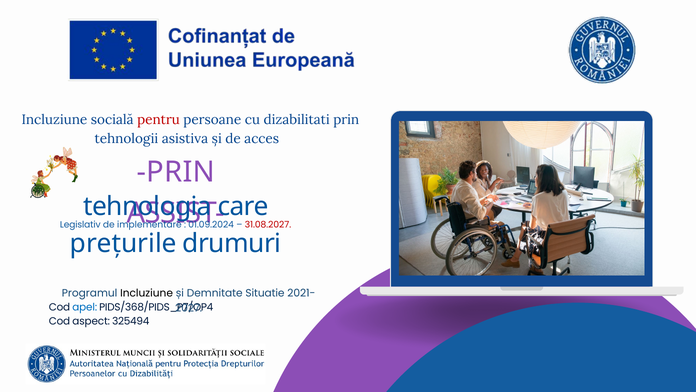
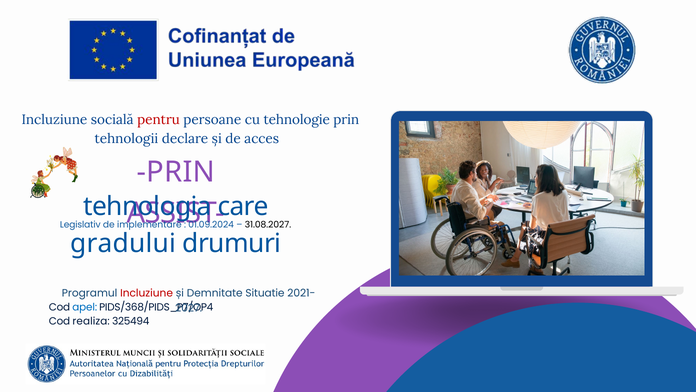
dizabilitati: dizabilitati -> tehnologie (297, 120)
asistiva: asistiva -> declare (185, 139)
31.08.2027 colour: red -> black (268, 224)
prețurile: prețurile -> gradului (123, 243)
Incluziune colour: black -> red (147, 293)
aspect: aspect -> realiza (91, 321)
